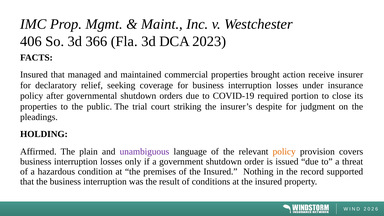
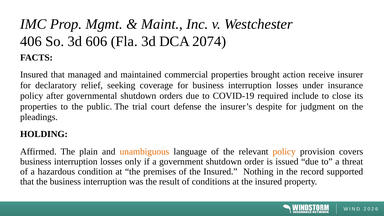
366: 366 -> 606 (97, 41)
2023: 2023 -> 2074 (209, 41)
portion: portion -> include (305, 96)
striking: striking -> defense (188, 106)
unambiguous colour: purple -> orange (144, 152)
